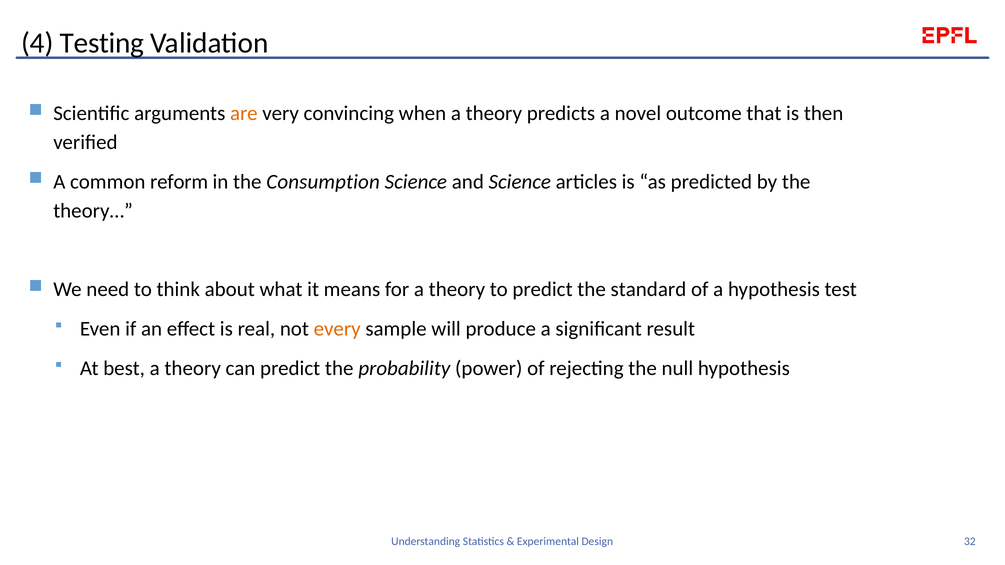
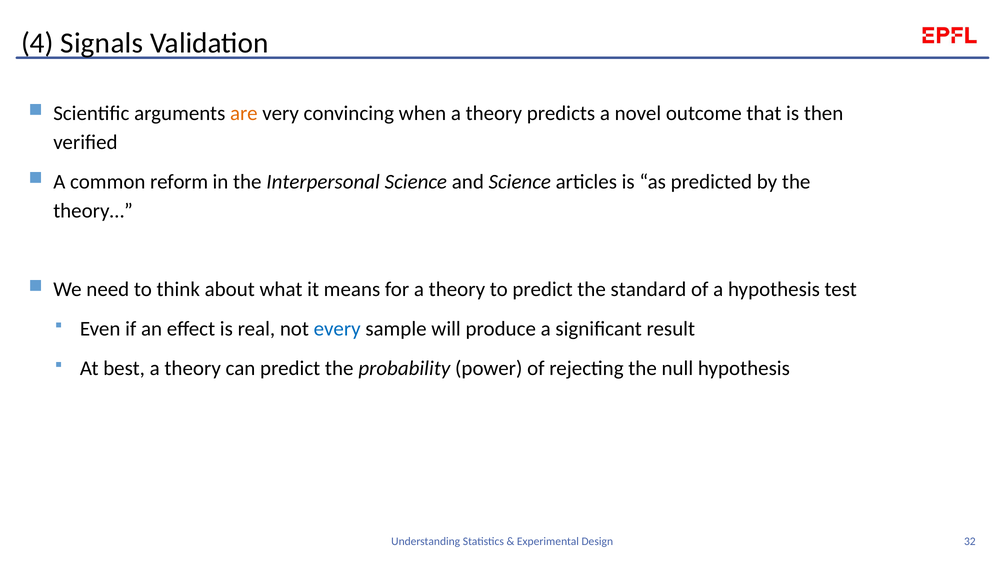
Testing: Testing -> Signals (102, 43)
Consumption: Consumption -> Interpersonal (323, 182)
every colour: orange -> blue (337, 329)
